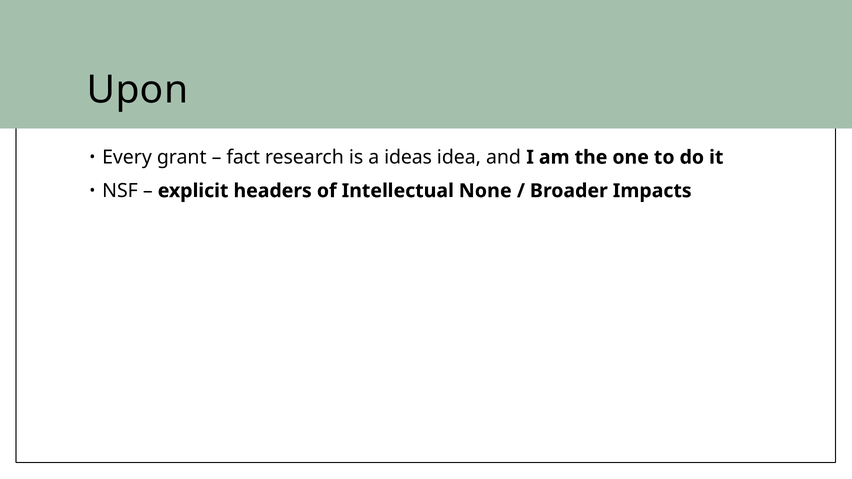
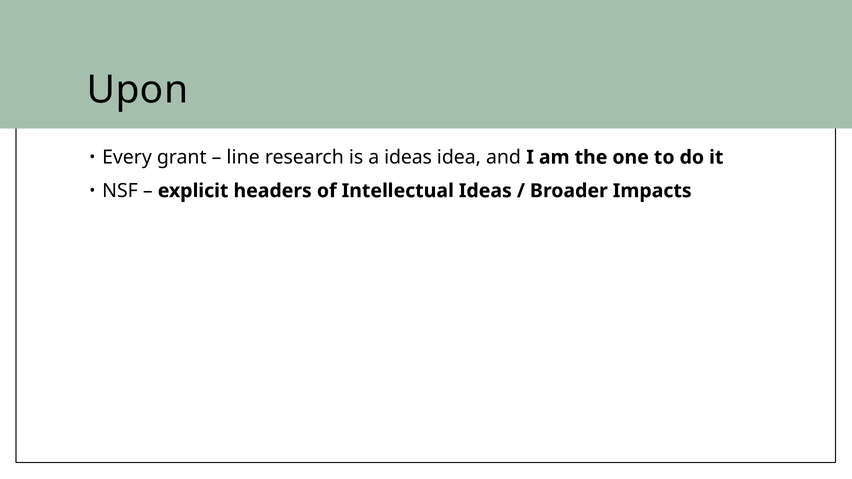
fact: fact -> line (243, 157)
Intellectual None: None -> Ideas (485, 191)
